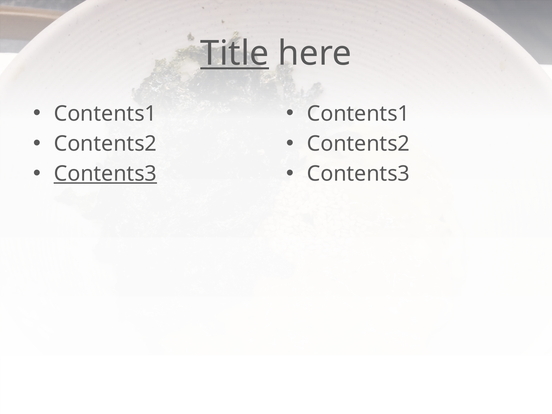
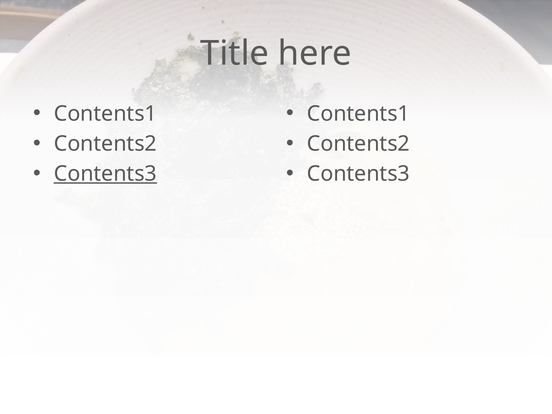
Title underline: present -> none (235, 53)
